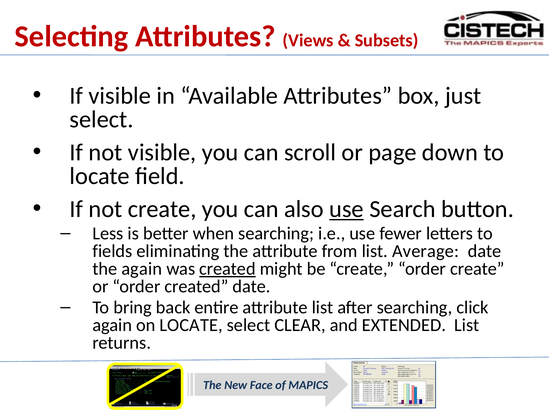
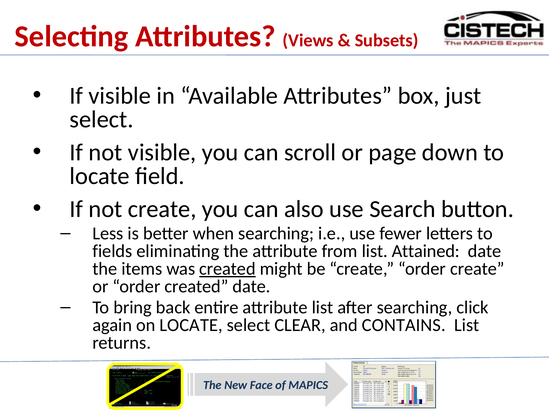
use underline: present -> none (347, 209)
Average: Average -> Attained (426, 251)
the again: again -> items (142, 269)
EXTENDED: EXTENDED -> CONTAINS (404, 325)
